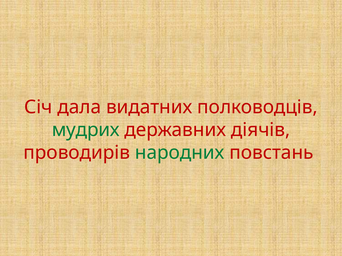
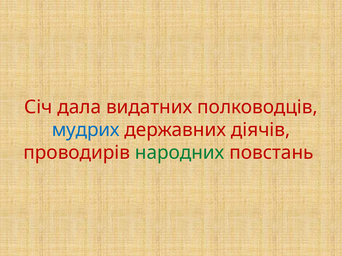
мудрих colour: green -> blue (86, 130)
